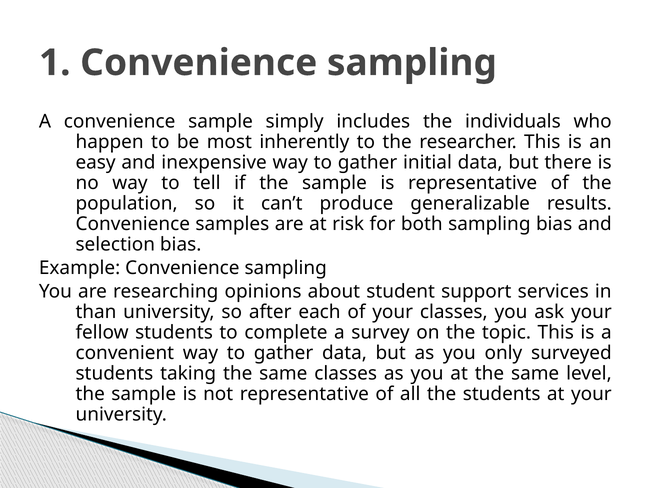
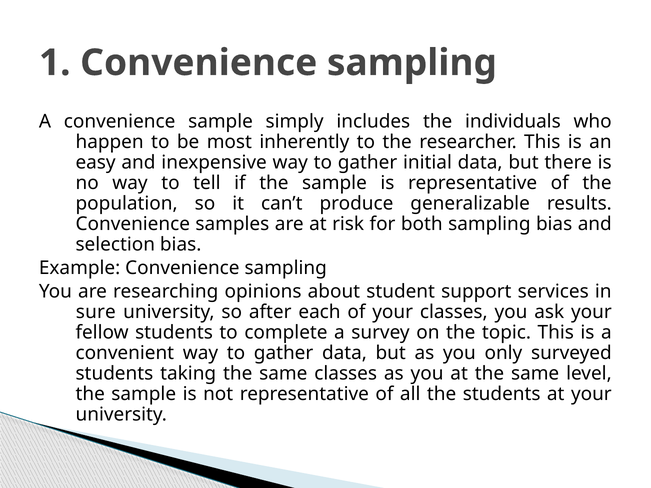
than: than -> sure (96, 312)
